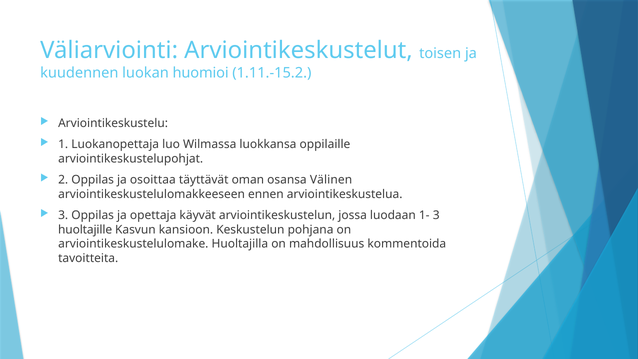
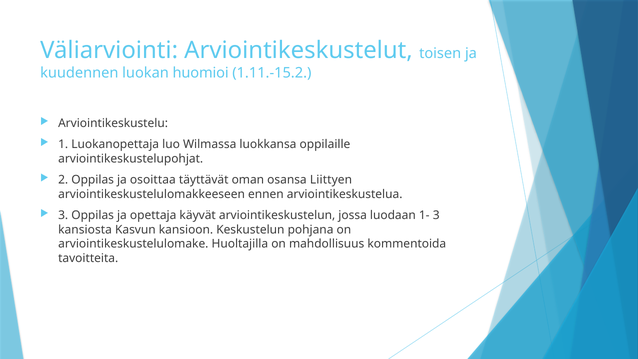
Välinen: Välinen -> Liittyen (331, 180)
huoltajille: huoltajille -> kansiosta (85, 230)
